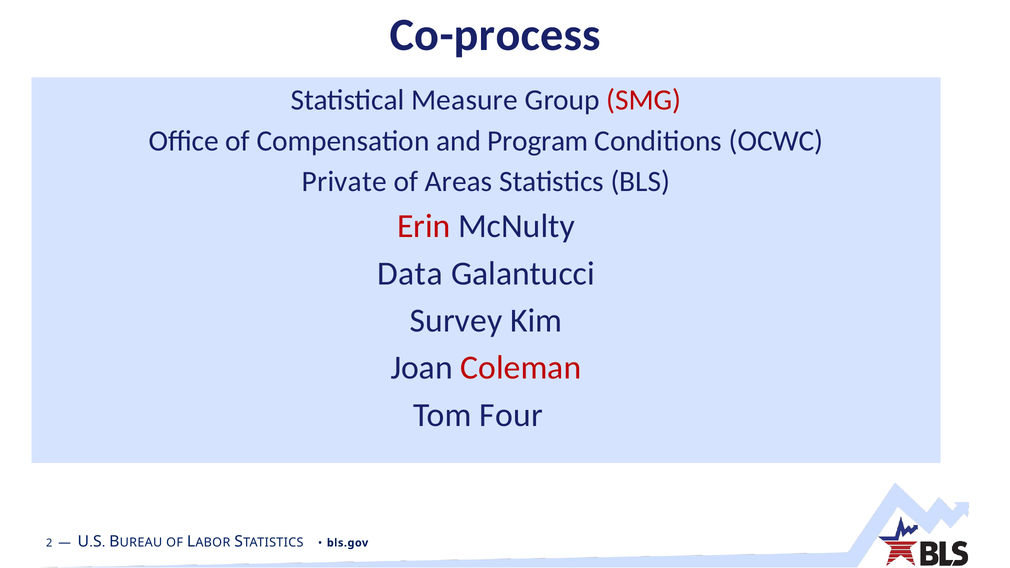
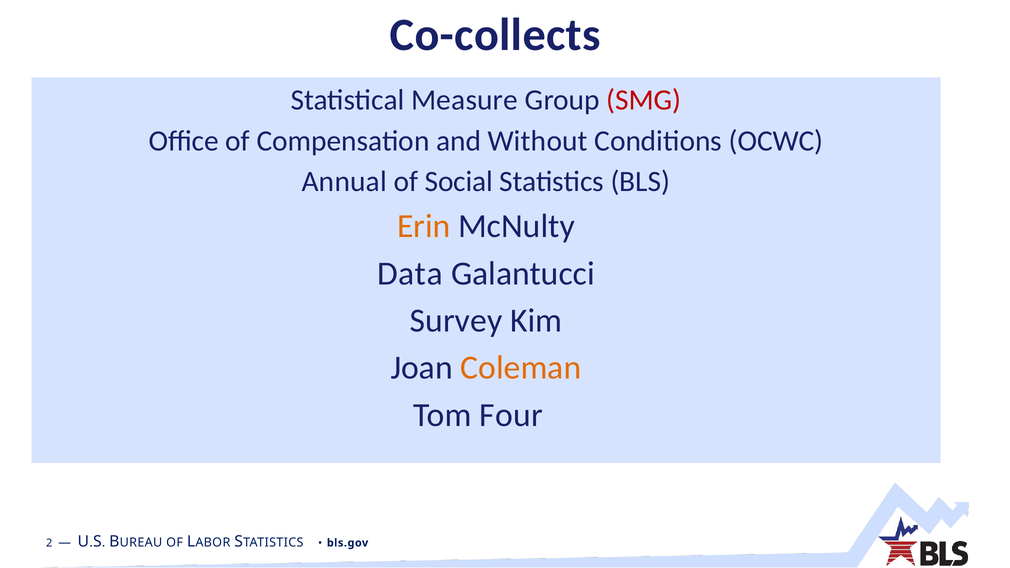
Co-process: Co-process -> Co-collects (495, 35)
Program: Program -> Without (538, 141)
Private: Private -> Annual (344, 181)
Areas: Areas -> Social (459, 181)
Erin colour: red -> orange (424, 226)
Coleman colour: red -> orange (521, 368)
